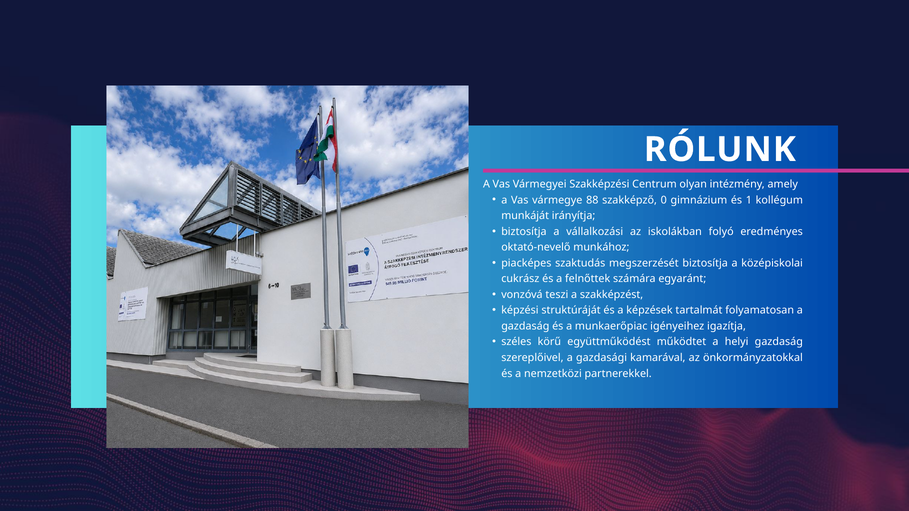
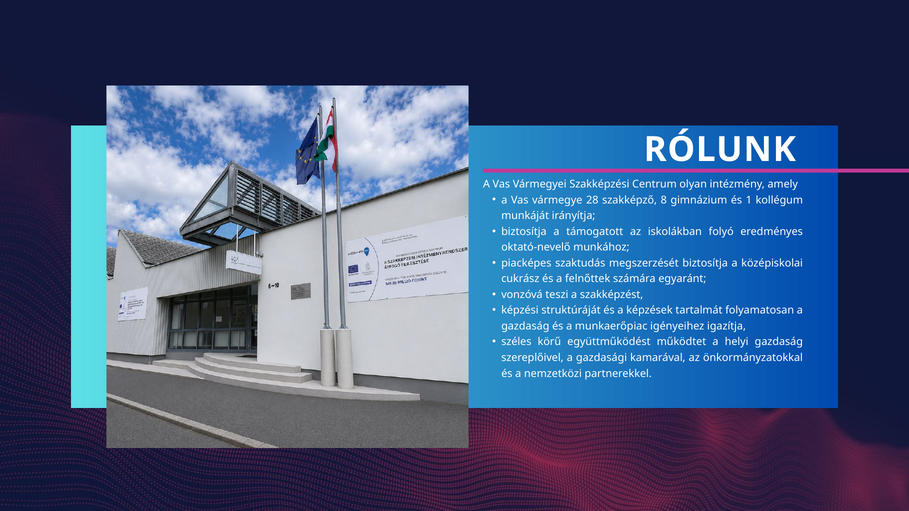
88: 88 -> 28 (592, 200)
0: 0 -> 8 (664, 200)
vállalkozási: vállalkozási -> támogatott (595, 232)
